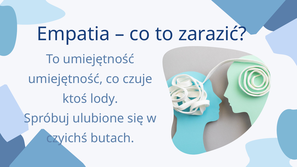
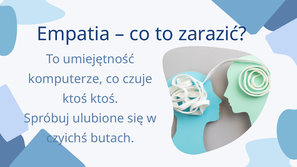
umiejętność: umiejętność -> komputerze (65, 79)
ktoś lody: lody -> ktoś (104, 99)
